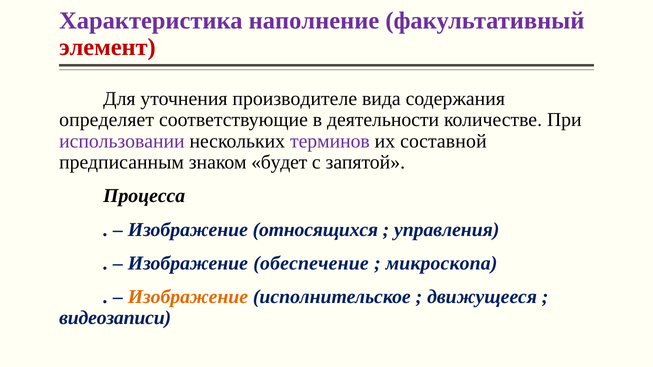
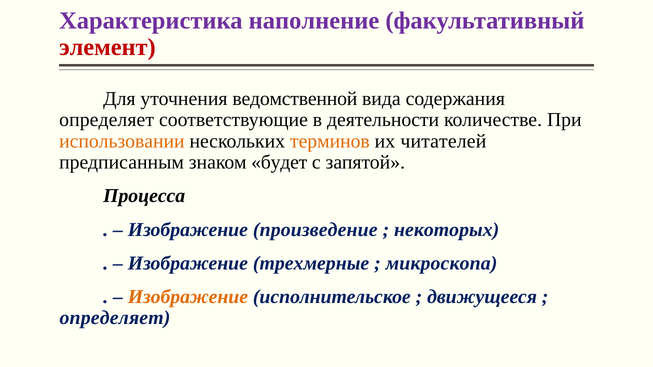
производителе: производителе -> ведомственной (295, 99)
использовании colour: purple -> orange (122, 141)
терминов colour: purple -> orange (330, 141)
составной: составной -> читателей (443, 141)
относящихся: относящихся -> произведение (315, 230)
управления: управления -> некоторых (447, 230)
обеспечение: обеспечение -> трехмерные (311, 263)
видеозаписи: видеозаписи -> определяет (115, 318)
